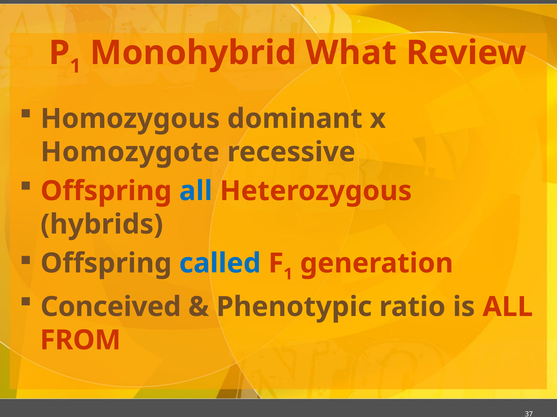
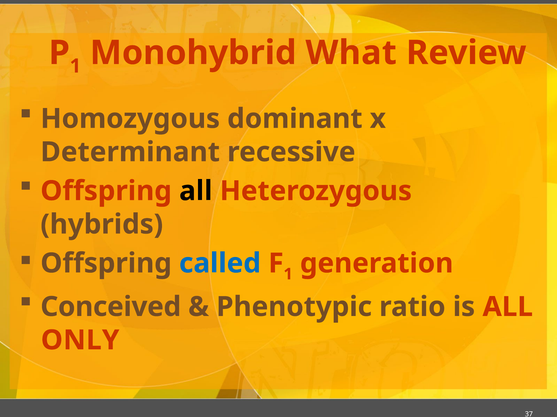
Homozygote: Homozygote -> Determinant (130, 152)
all colour: blue -> black (196, 191)
FROM: FROM -> ONLY (80, 341)
